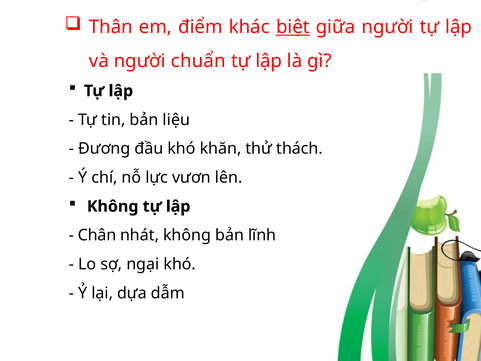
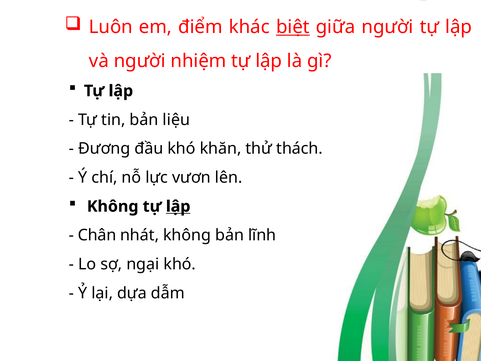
Thân: Thân -> Luôn (111, 27)
chuẩn: chuẩn -> nhiệm (198, 61)
lập underline: none -> present (178, 206)
